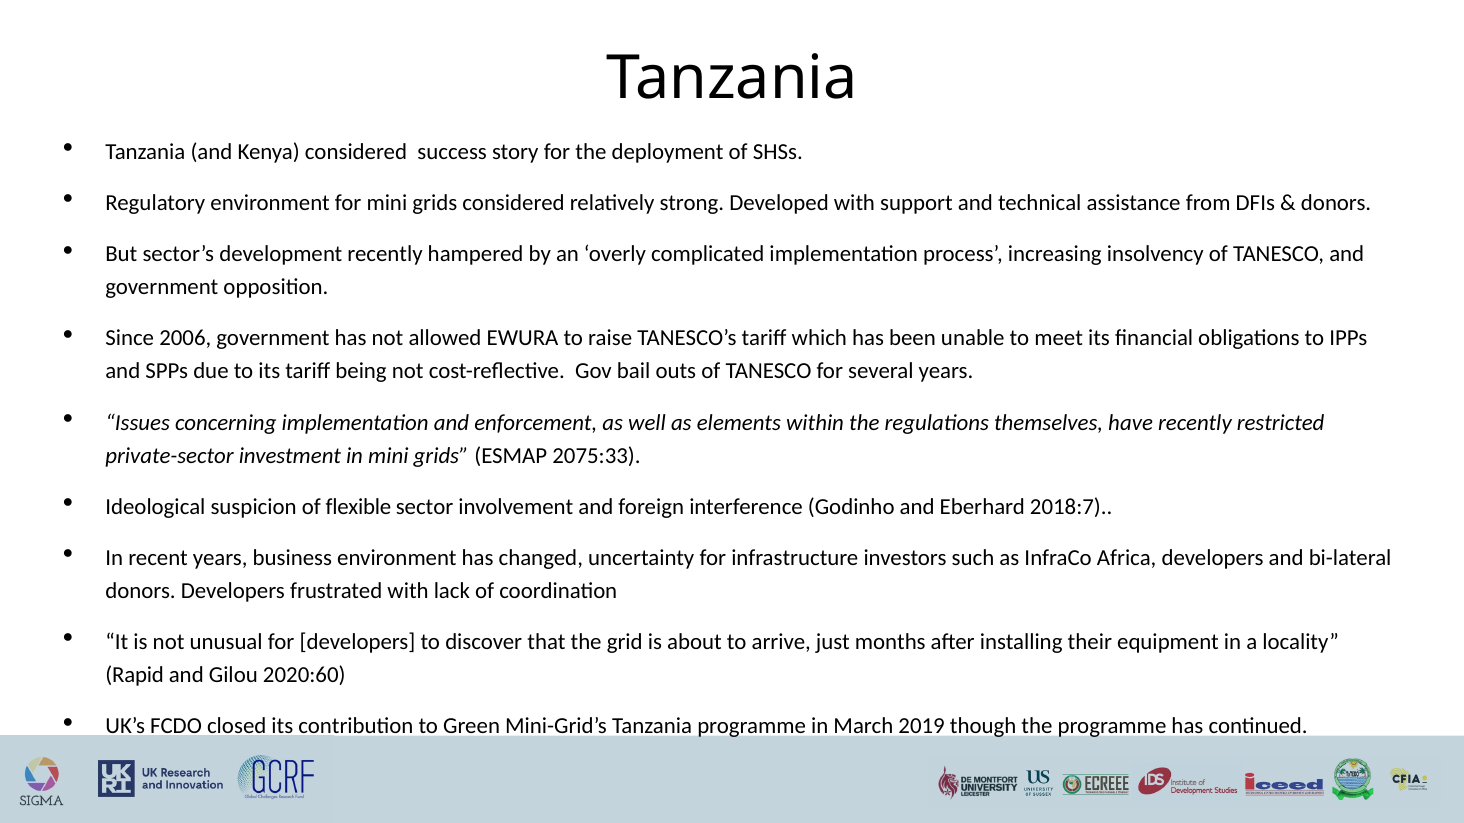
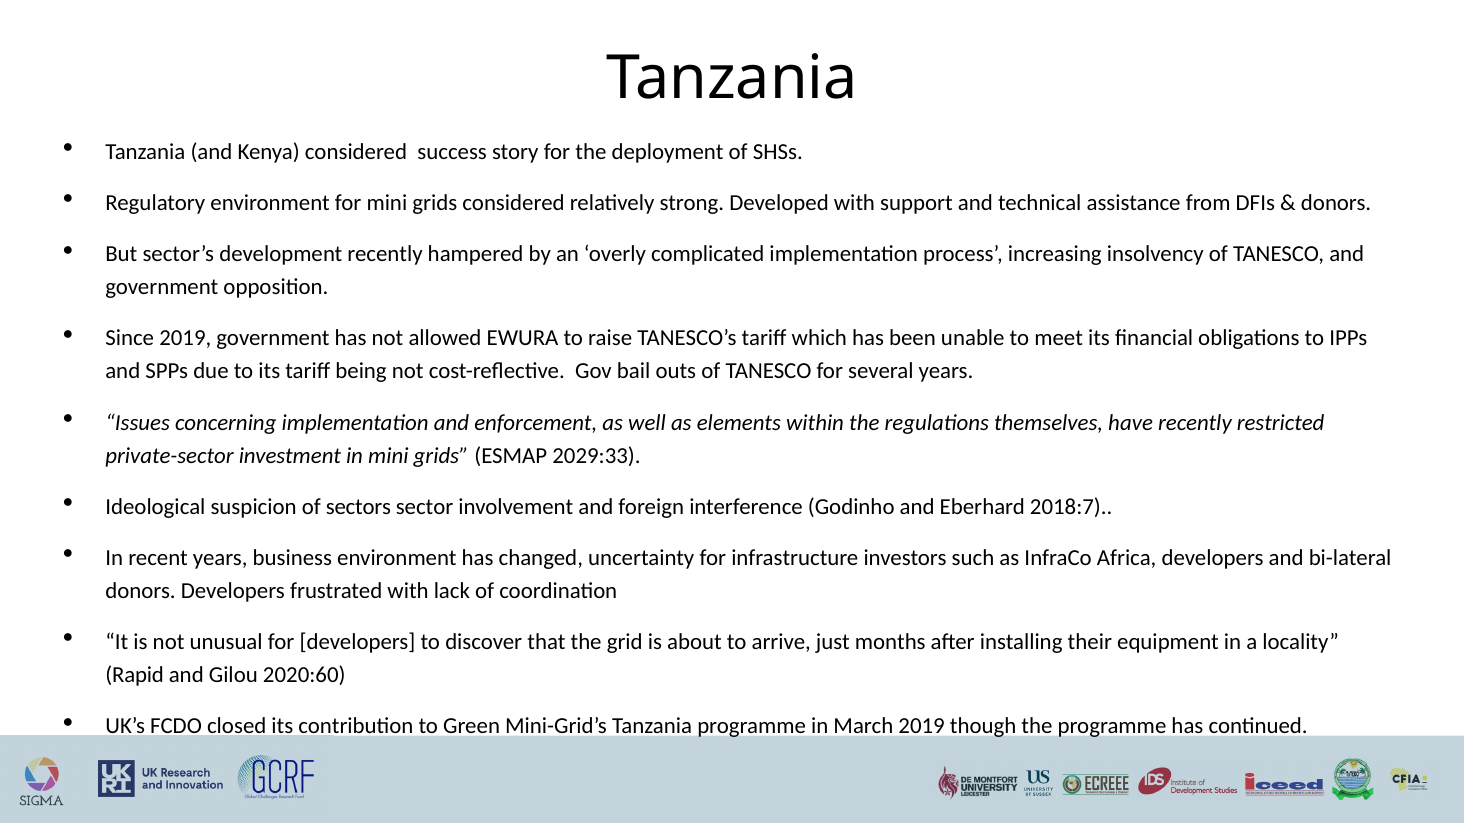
Since 2006: 2006 -> 2019 (185, 339)
2075:33: 2075:33 -> 2029:33 (596, 456)
flexible: flexible -> sectors (358, 507)
